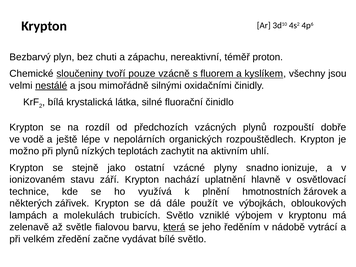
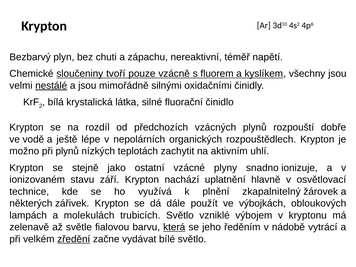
proton: proton -> napětí (268, 57)
hmotnostních: hmotnostních -> zkapalnitelný (271, 192)
zředění underline: none -> present (74, 239)
